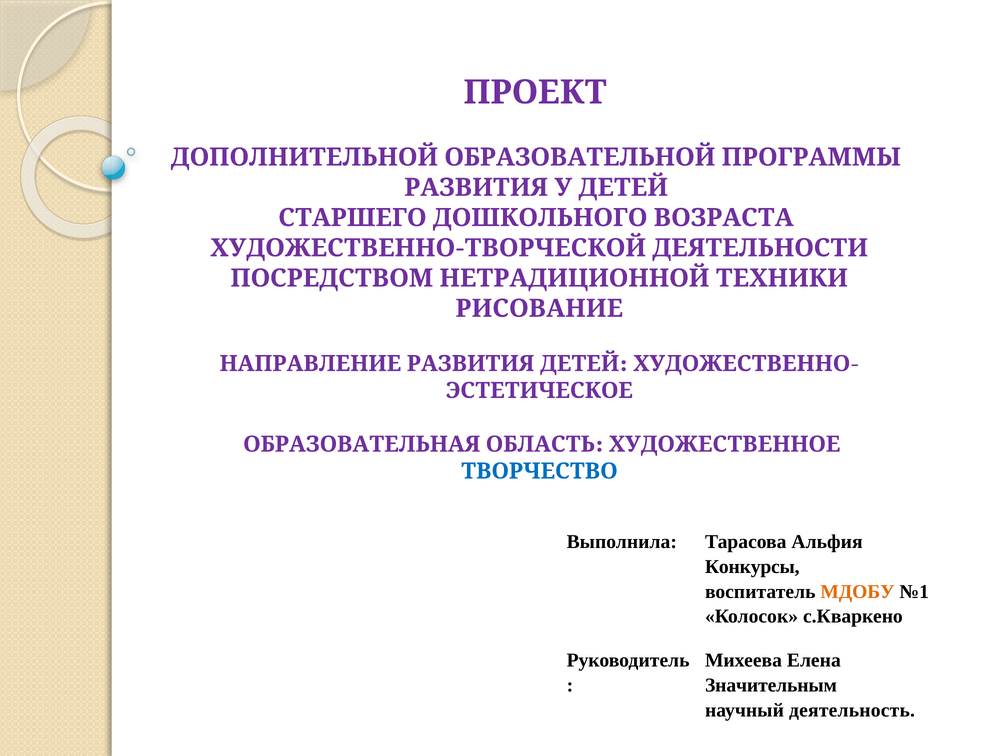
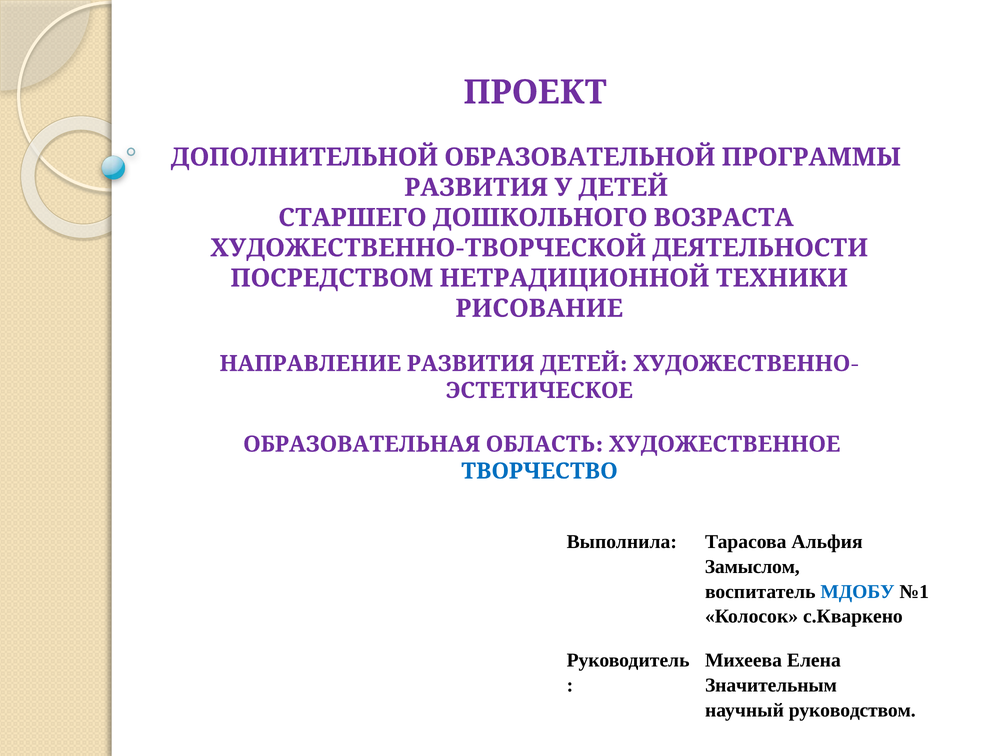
Конкурсы: Конкурсы -> Замыслом (752, 567)
МДОБУ colour: orange -> blue (858, 592)
деятельность: деятельность -> руководством (852, 710)
